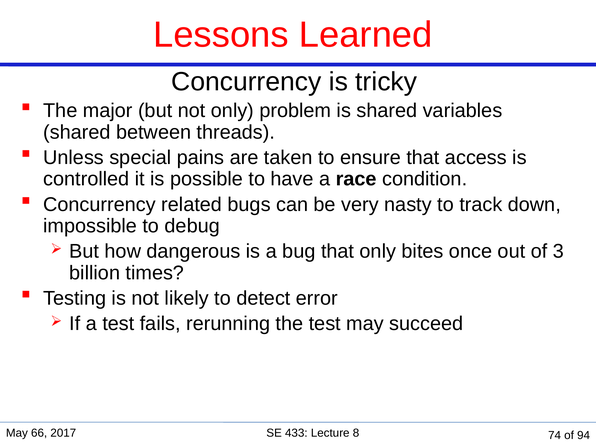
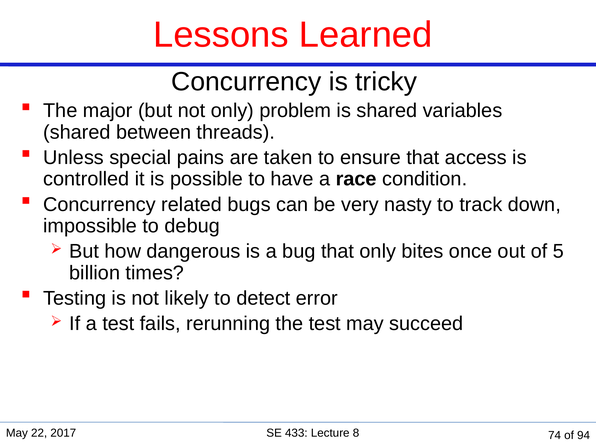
3: 3 -> 5 (558, 251)
66: 66 -> 22 (39, 433)
